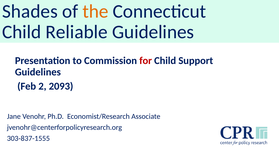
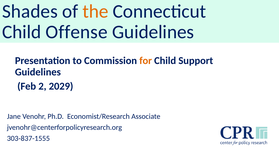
Reliable: Reliable -> Offense (77, 32)
for colour: red -> orange (146, 61)
2093: 2093 -> 2029 (61, 86)
